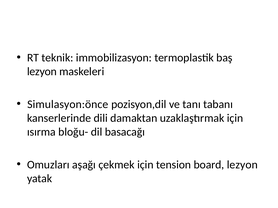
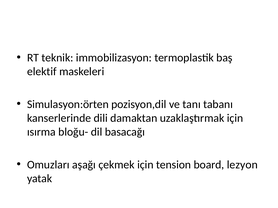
lezyon: lezyon -> elektif (42, 72)
Simulasyon:önce: Simulasyon:önce -> Simulasyon:örten (68, 104)
